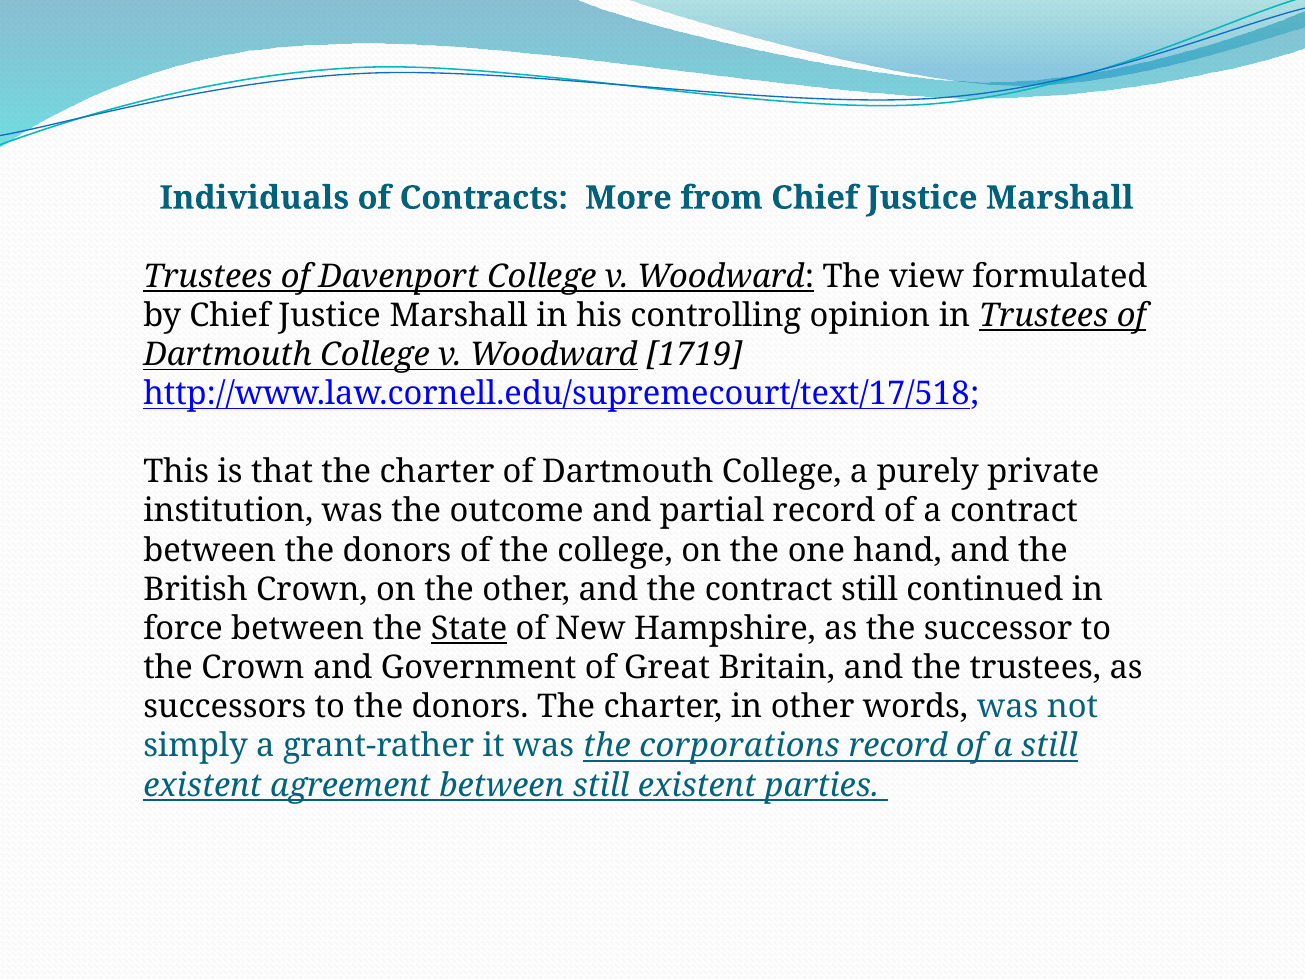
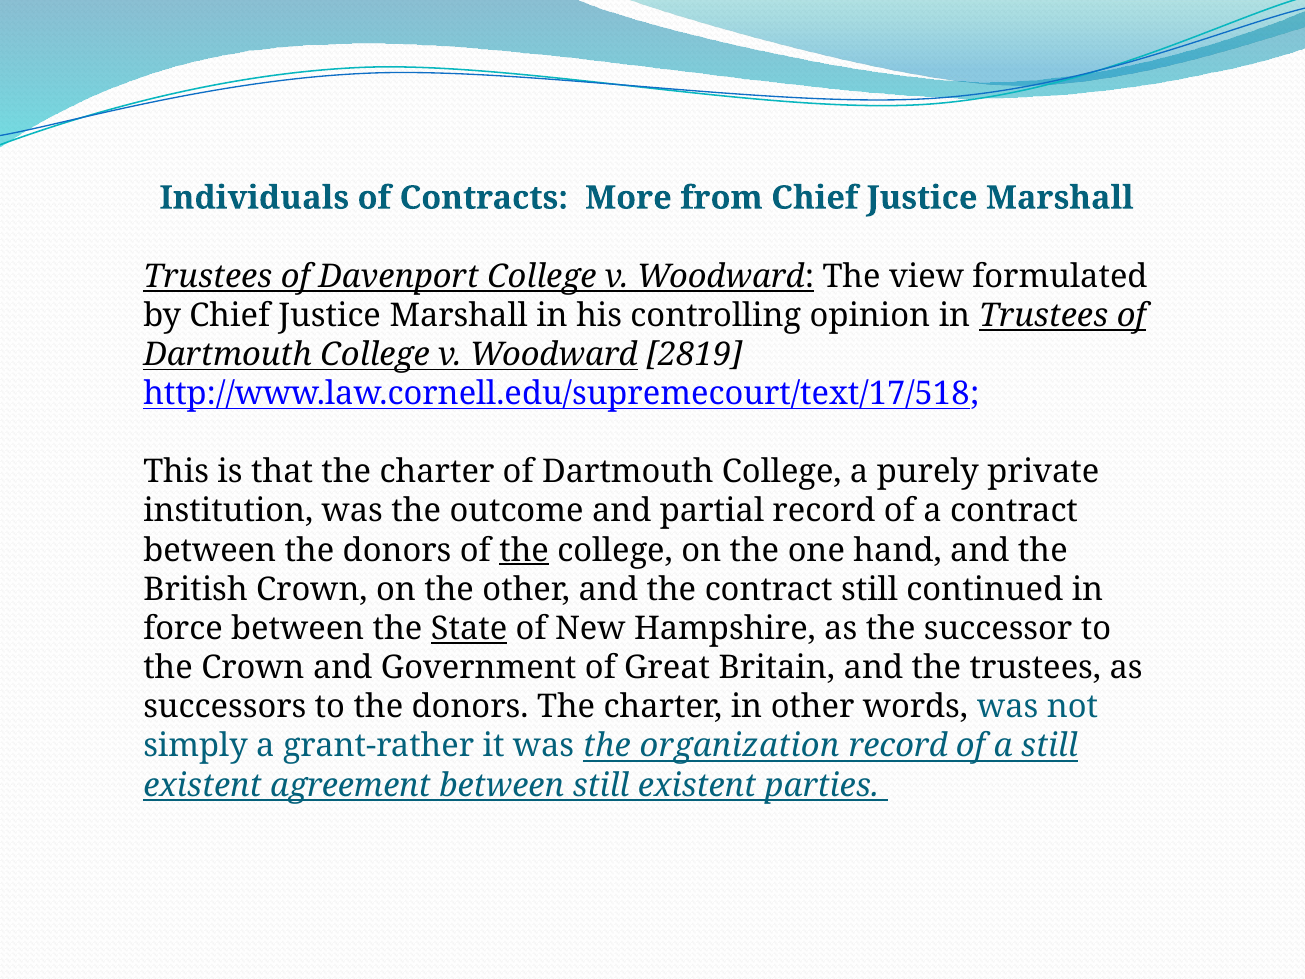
1719: 1719 -> 2819 (695, 354)
the underline: none -> present (524, 550)
corporations: corporations -> organization (740, 746)
